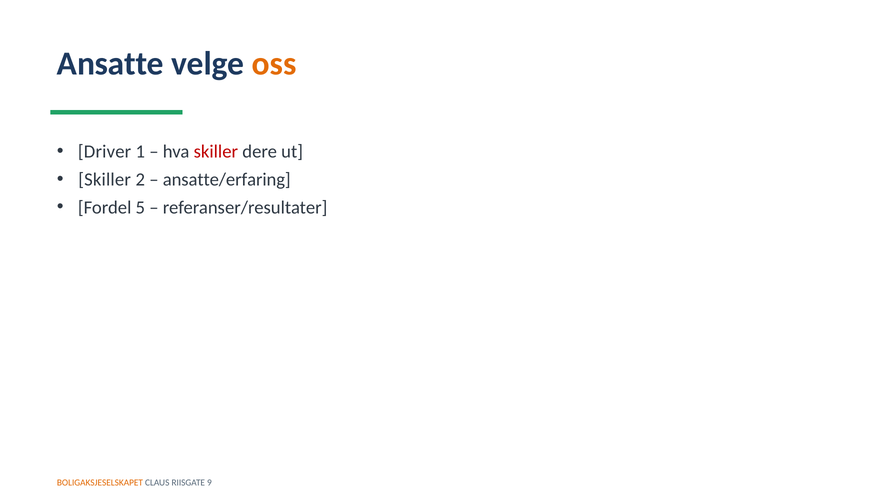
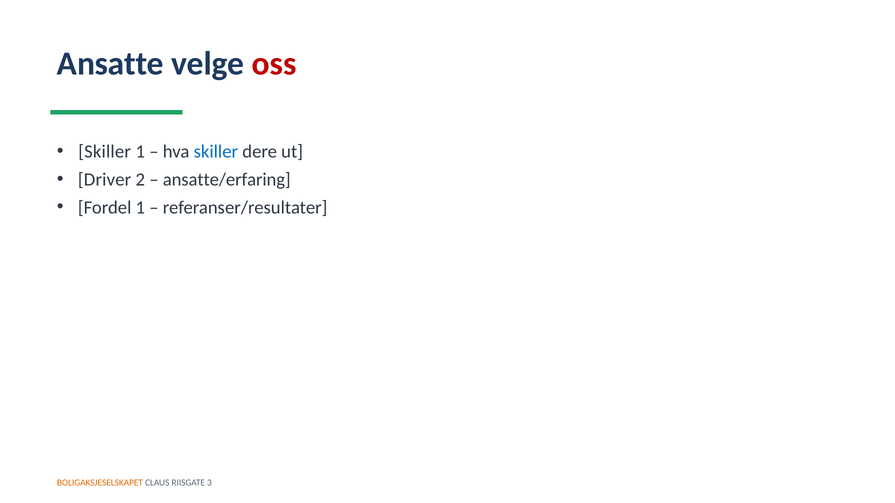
oss colour: orange -> red (274, 64)
Driver: Driver -> Skiller (105, 152)
skiller colour: red -> blue (216, 152)
Skiller: Skiller -> Driver (105, 180)
Fordel 5: 5 -> 1 (140, 208)
9: 9 -> 3 (209, 483)
